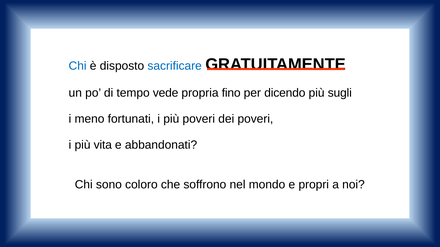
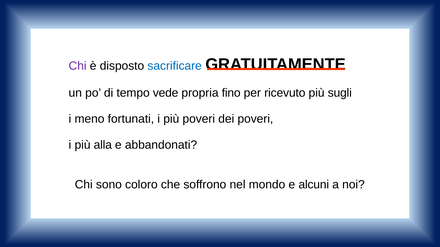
Chi colour: blue -> purple (78, 66)
dicendo: dicendo -> ricevuto (285, 93)
vita: vita -> alla (103, 145)
propri: propri -> alcuni (314, 185)
